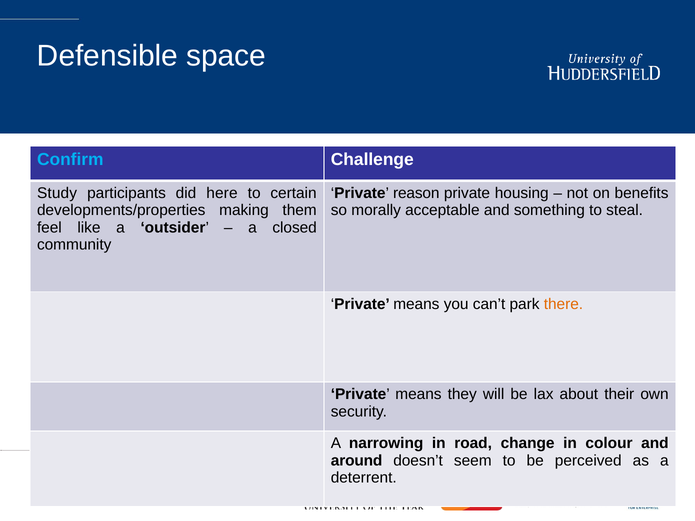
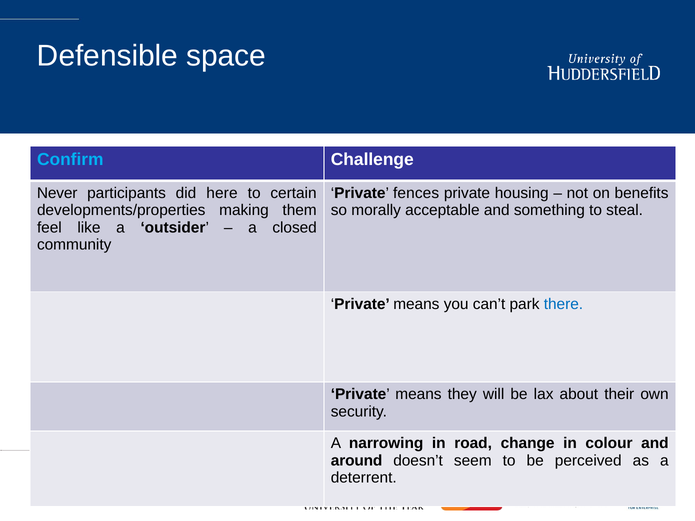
Study: Study -> Never (57, 193)
reason: reason -> fences (416, 193)
there colour: orange -> blue (563, 304)
